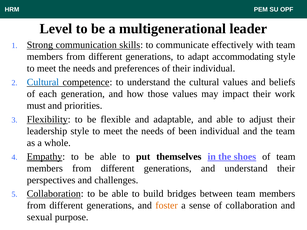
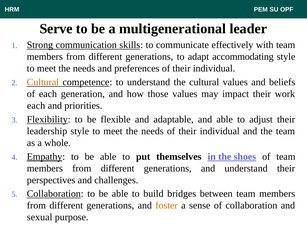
Level: Level -> Serve (56, 29)
Cultural colour: blue -> orange (43, 82)
must: must -> each (36, 106)
needs of been: been -> their (187, 131)
